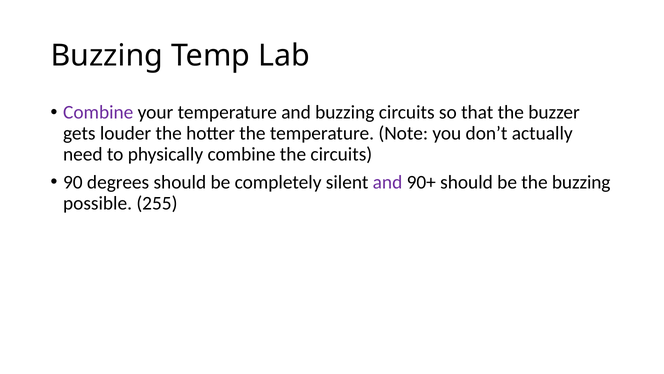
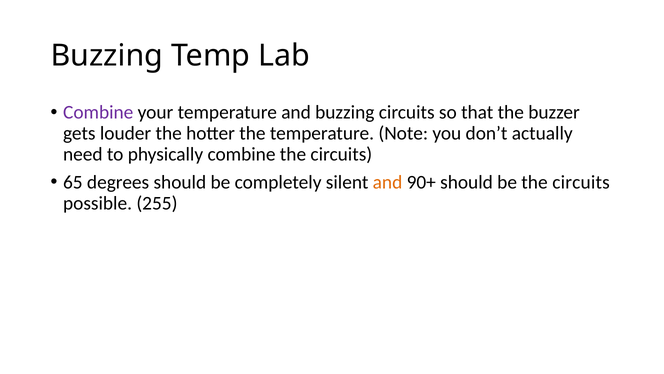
90: 90 -> 65 (73, 182)
and colour: purple -> orange (388, 182)
be the buzzing: buzzing -> circuits (581, 182)
